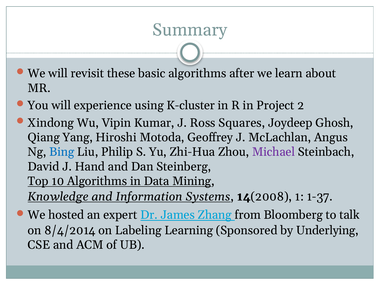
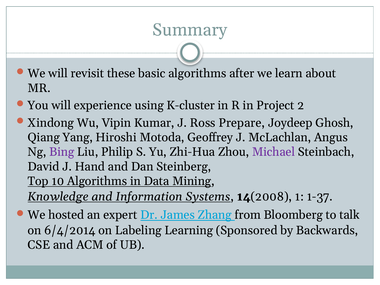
Squares: Squares -> Prepare (242, 123)
Bing colour: blue -> purple (62, 152)
8/4/2014: 8/4/2014 -> 6/4/2014 (70, 230)
Underlying: Underlying -> Backwards (327, 230)
